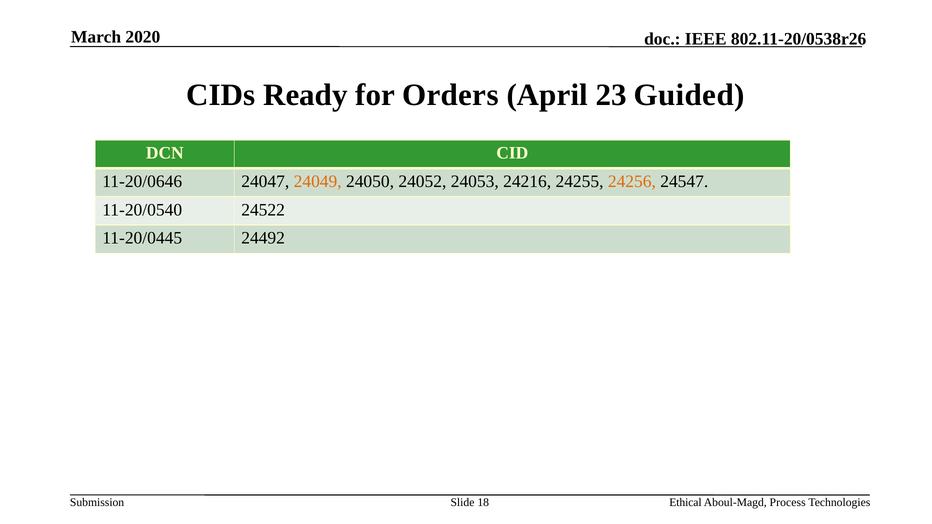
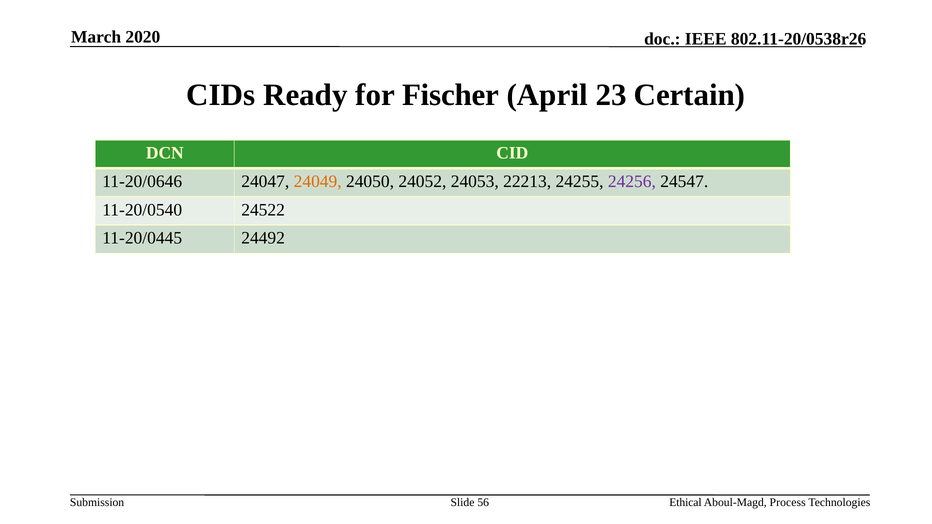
Orders: Orders -> Fischer (451, 95)
Guided: Guided -> Certain (689, 95)
24216: 24216 -> 22213 (527, 182)
24256 colour: orange -> purple (632, 182)
18: 18 -> 56 (483, 503)
